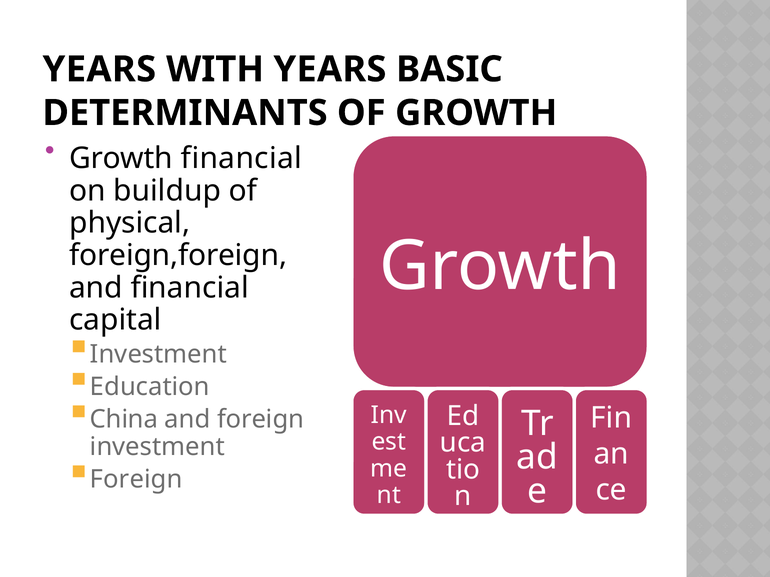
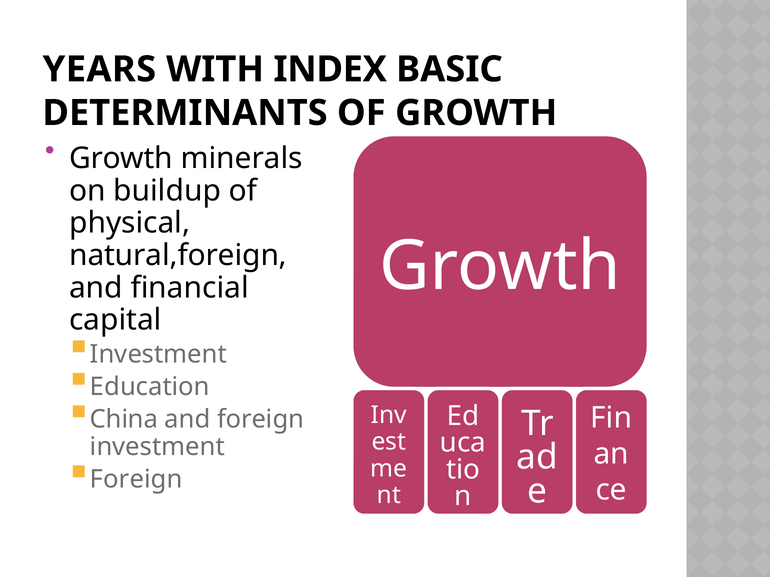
WITH YEARS: YEARS -> INDEX (330, 69)
Growth financial: financial -> minerals (242, 159)
foreign,foreign: foreign,foreign -> natural,foreign (178, 256)
